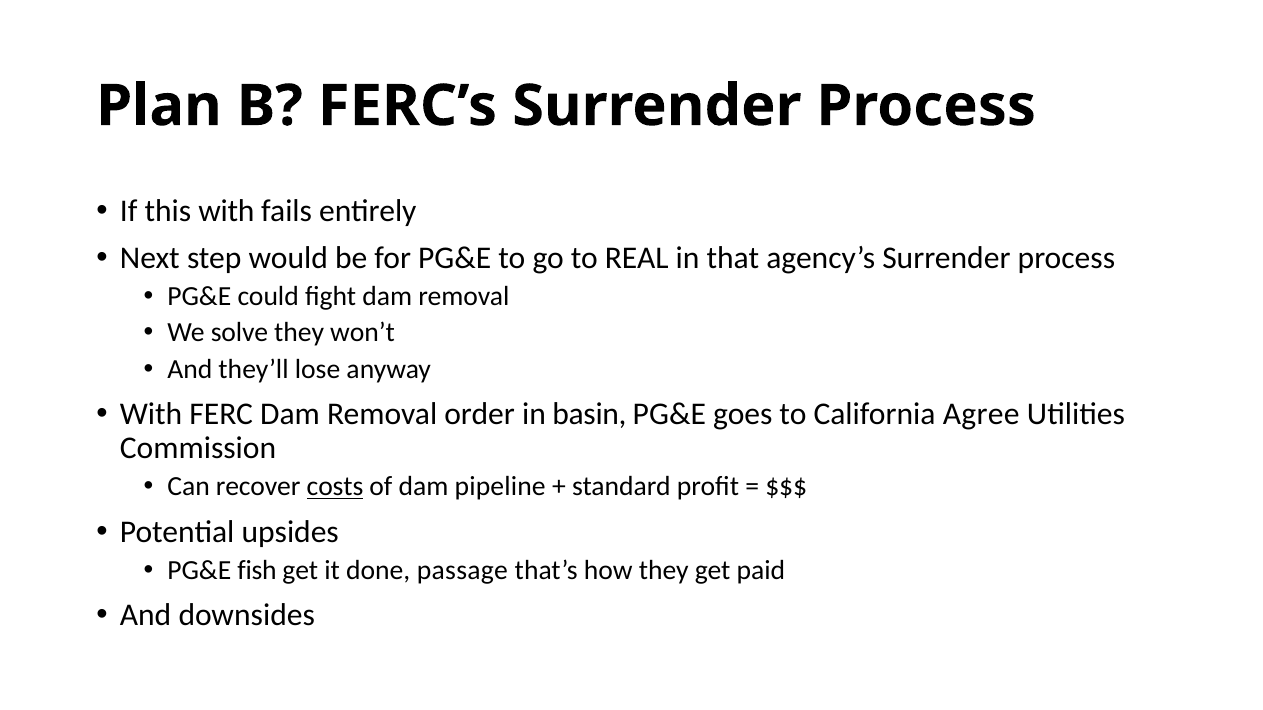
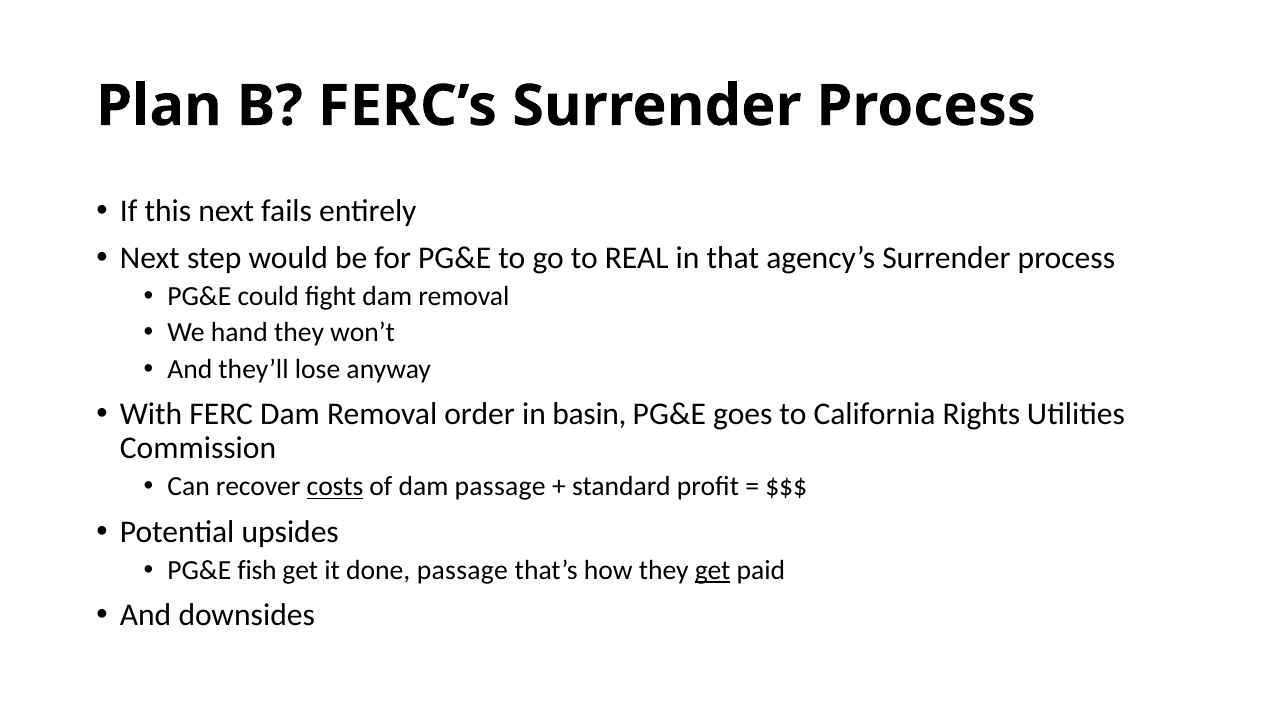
this with: with -> next (226, 211)
solve: solve -> hand (239, 333)
Agree: Agree -> Rights (981, 414)
dam pipeline: pipeline -> passage (500, 487)
get underline: none -> present (713, 571)
